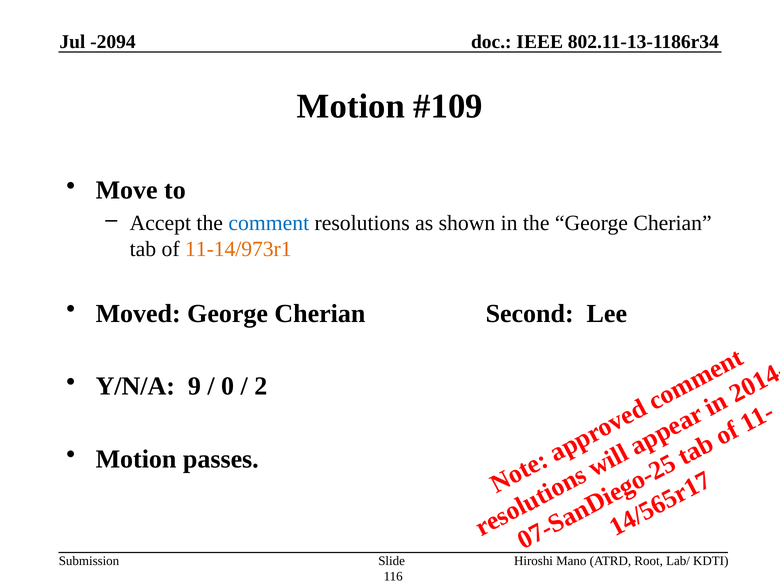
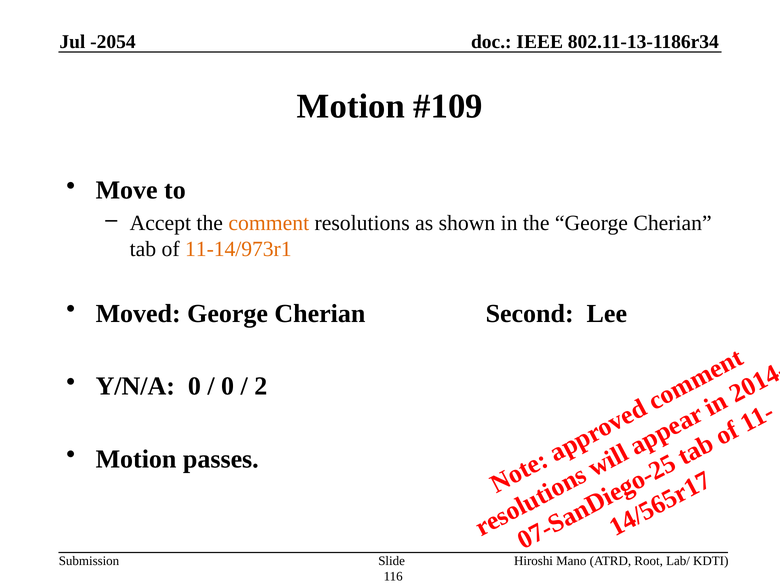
-2094: -2094 -> -2054 (113, 42)
comment colour: blue -> orange (269, 223)
Y/N/A 9: 9 -> 0 (194, 386)
